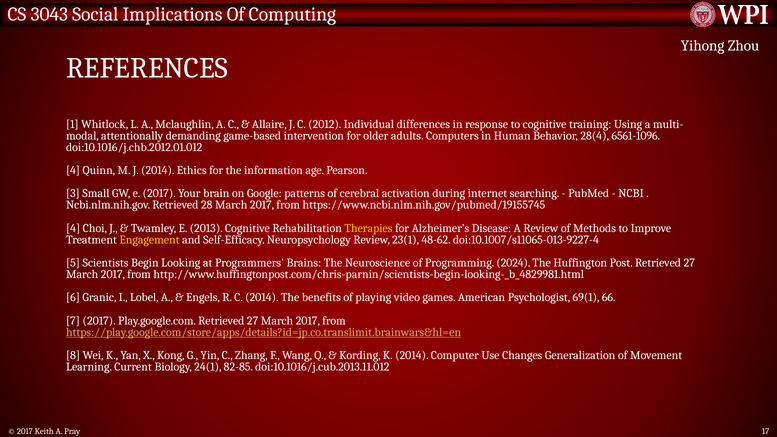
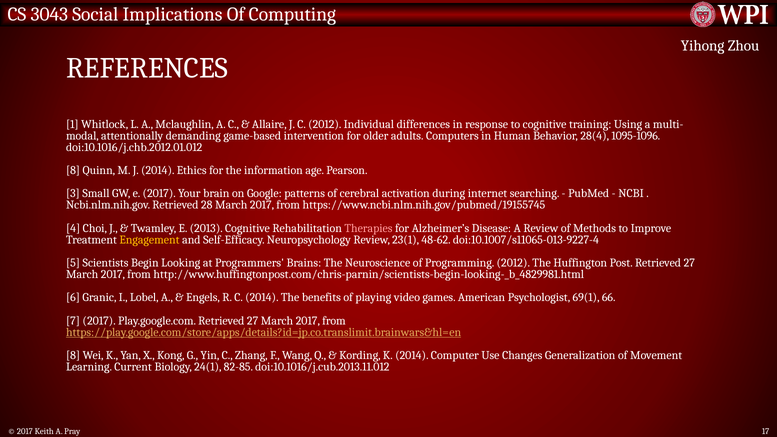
6561-1096: 6561-1096 -> 1095-1096 (636, 136)
4: 4 -> 8 (73, 170)
Therapies colour: yellow -> pink (368, 228)
Programming 2024: 2024 -> 2012 (513, 263)
